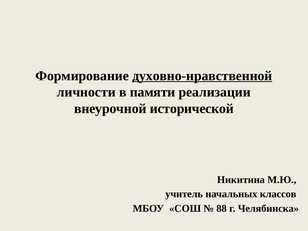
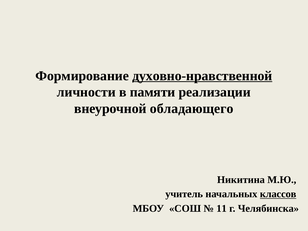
исторической: исторической -> обладающего (192, 109)
классов underline: none -> present (278, 194)
88: 88 -> 11 (222, 208)
